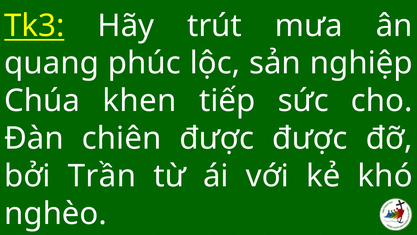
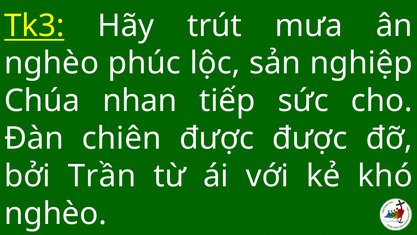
quang: quang -> nghèo (52, 63)
khen: khen -> nhan (140, 101)
